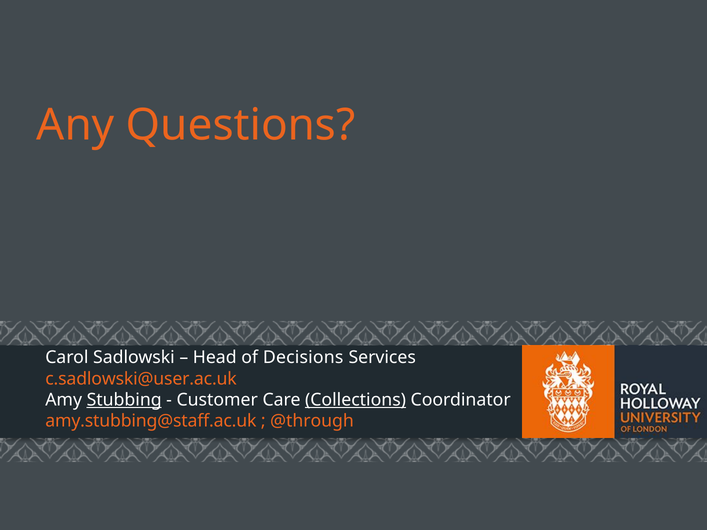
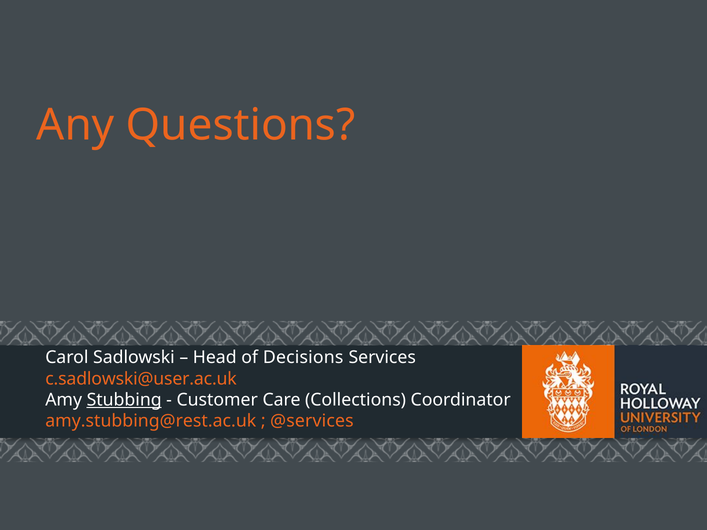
Collections underline: present -> none (356, 400)
amy.stubbing@staff.ac.uk: amy.stubbing@staff.ac.uk -> amy.stubbing@rest.ac.uk (151, 421)
@through: @through -> @services (312, 421)
